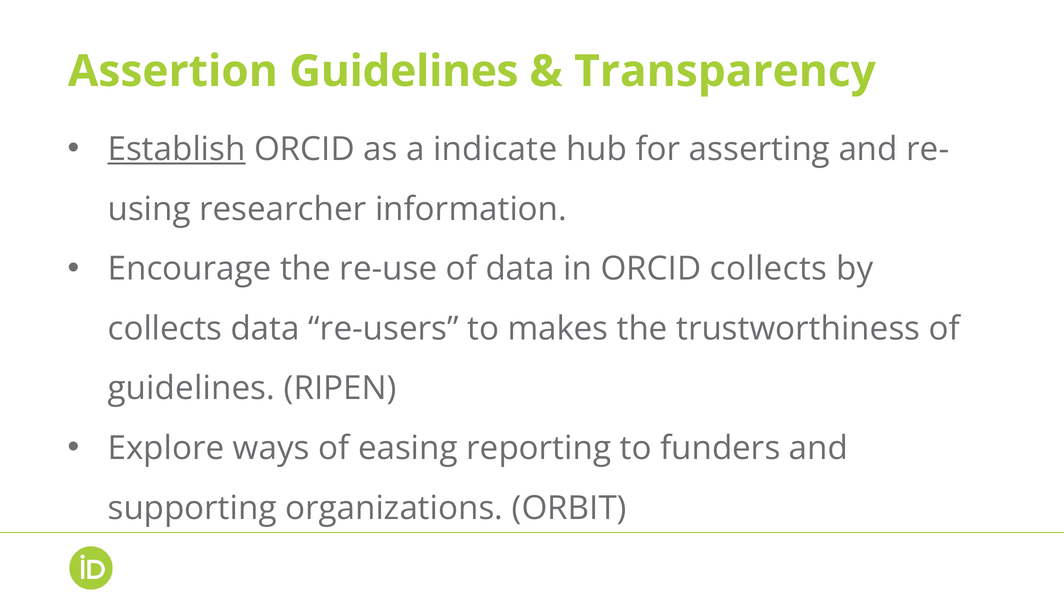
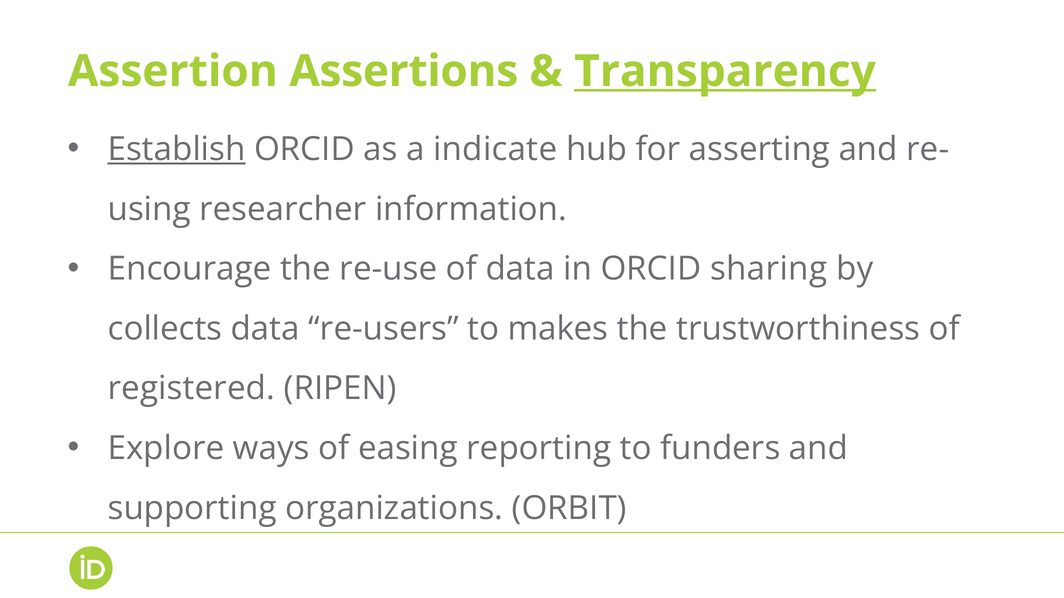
Assertion Guidelines: Guidelines -> Assertions (404, 71)
Transparency underline: none -> present (725, 71)
ORCID collects: collects -> sharing (769, 269)
guidelines: guidelines -> registered (191, 389)
